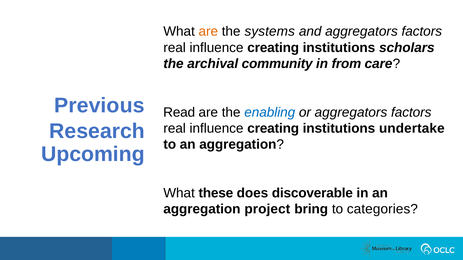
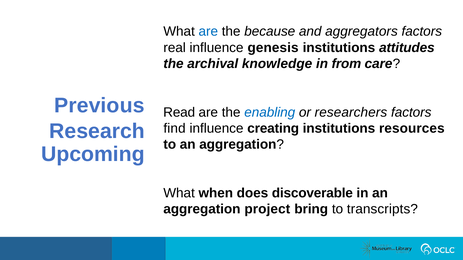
are colour: orange -> blue (208, 32)
systems: systems -> because (270, 32)
creating: creating -> genesis (273, 48)
scholars: scholars -> attitudes (407, 48)
community: community -> knowledge (277, 64)
or aggregators: aggregators -> researchers (351, 112)
real: real -> find (175, 129)
undertake: undertake -> resources (412, 129)
these: these -> when (216, 193)
categories: categories -> transcripts (382, 209)
